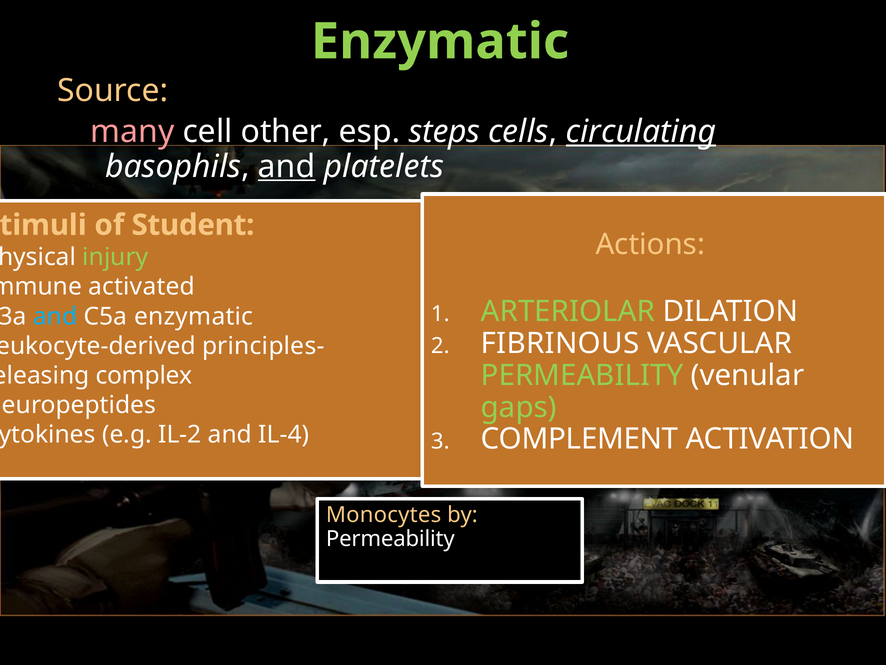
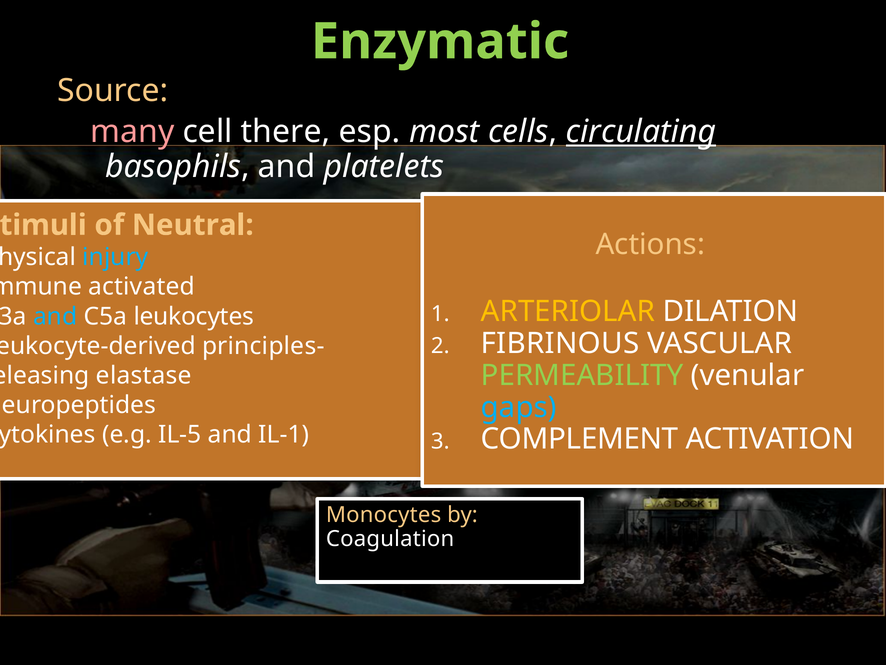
other: other -> there (286, 132)
steps: steps -> most (444, 132)
and underline: present -> none (287, 166)
Student: Student -> Neutral (193, 225)
injury colour: light green -> light blue (115, 257)
ARTERIOLAR colour: light green -> yellow (568, 311)
C5a enzymatic: enzymatic -> leukocytes (194, 316)
complex: complex -> elastase (144, 375)
gaps colour: light green -> light blue (519, 407)
IL-2: IL-2 -> IL-5 (180, 434)
IL-4: IL-4 -> IL-1 (284, 434)
Permeability: Permeability -> Coagulation (390, 538)
